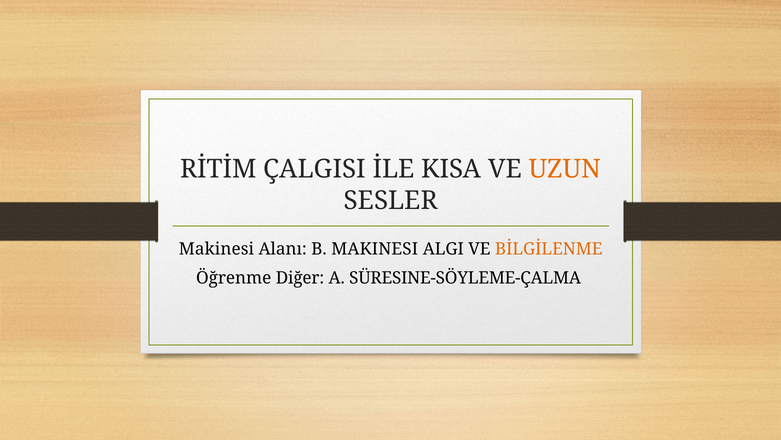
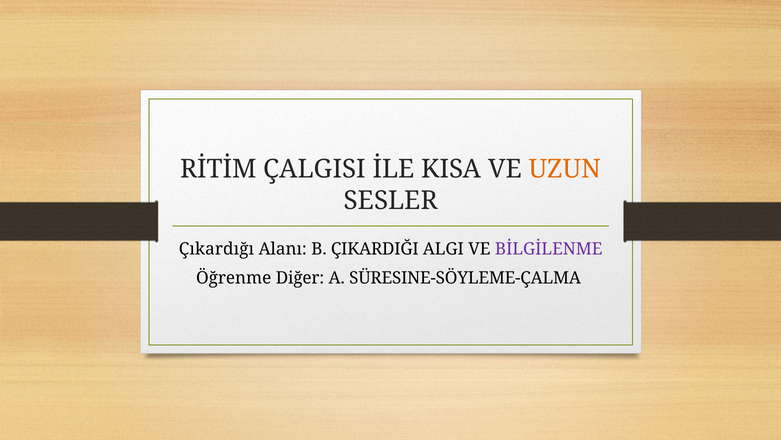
Makinesi: Makinesi -> Çıkardığı (216, 249)
B MAKINESI: MAKINESI -> ÇIKARDIĞI (375, 249)
BİLGİLENME colour: orange -> purple (549, 249)
